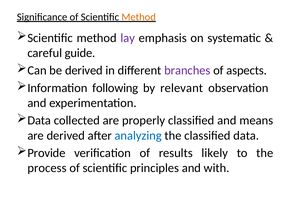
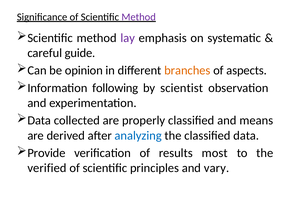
Method colour: orange -> purple (139, 17)
be derived: derived -> opinion (84, 70)
branches colour: purple -> orange (187, 70)
relevant: relevant -> scientist (182, 88)
likely: likely -> most (215, 153)
process: process -> verified (47, 168)
with: with -> vary (217, 168)
